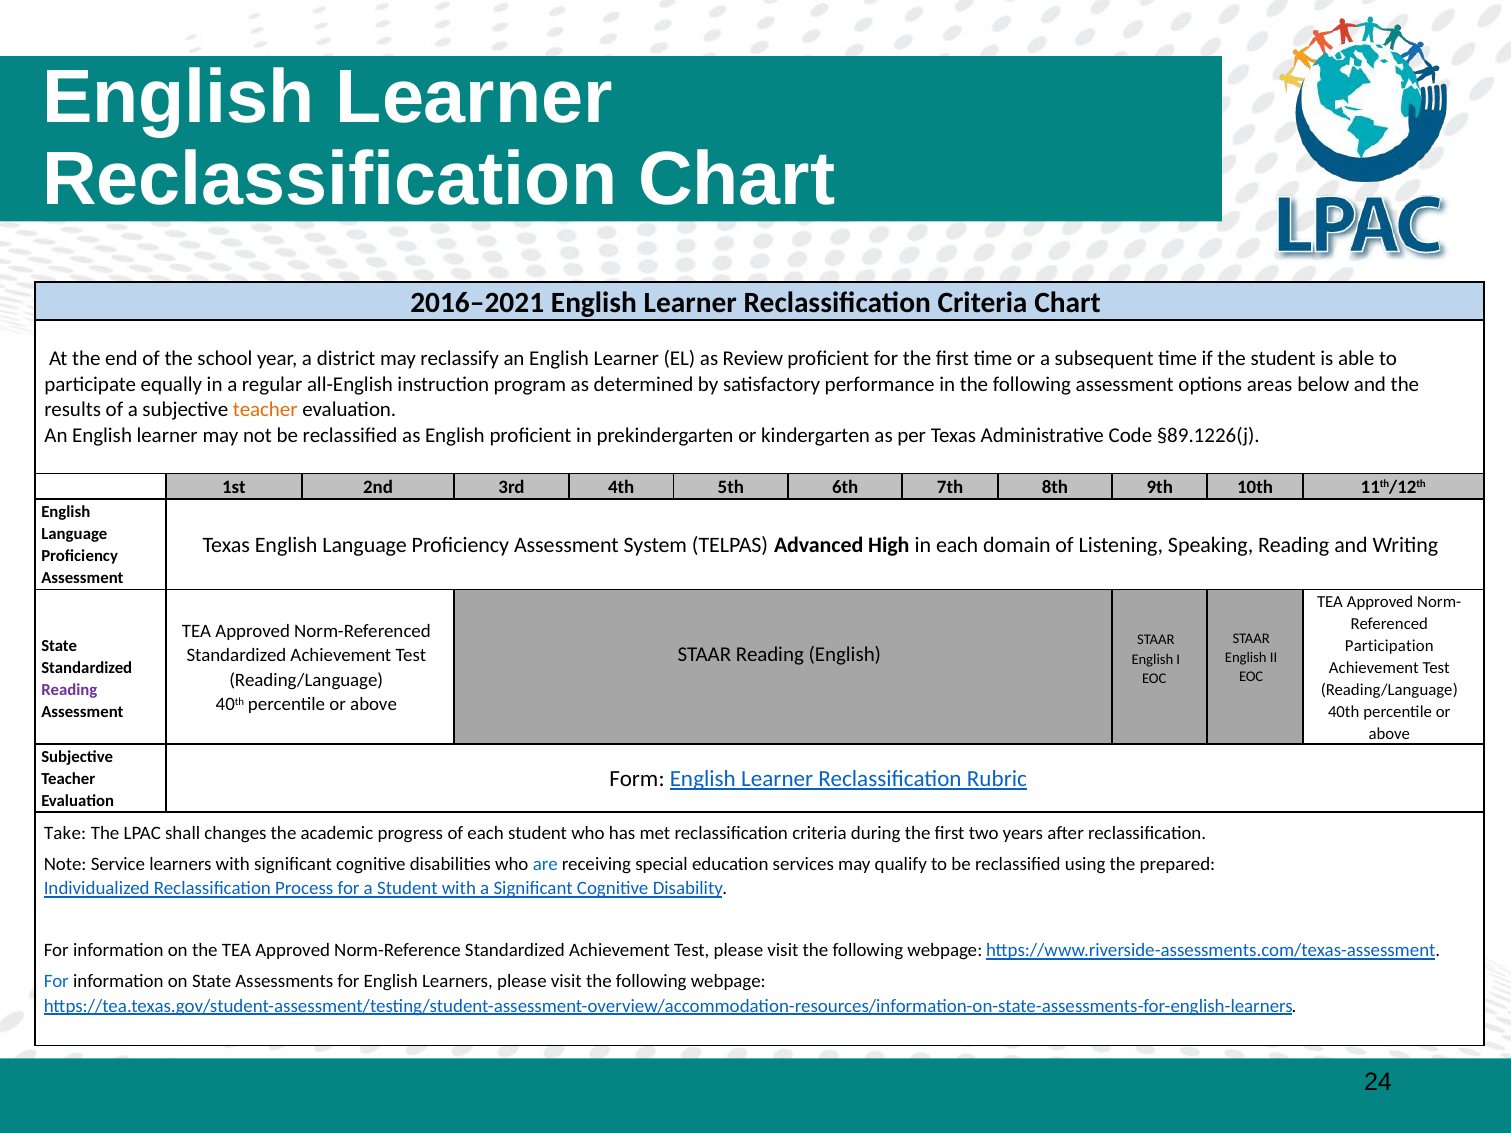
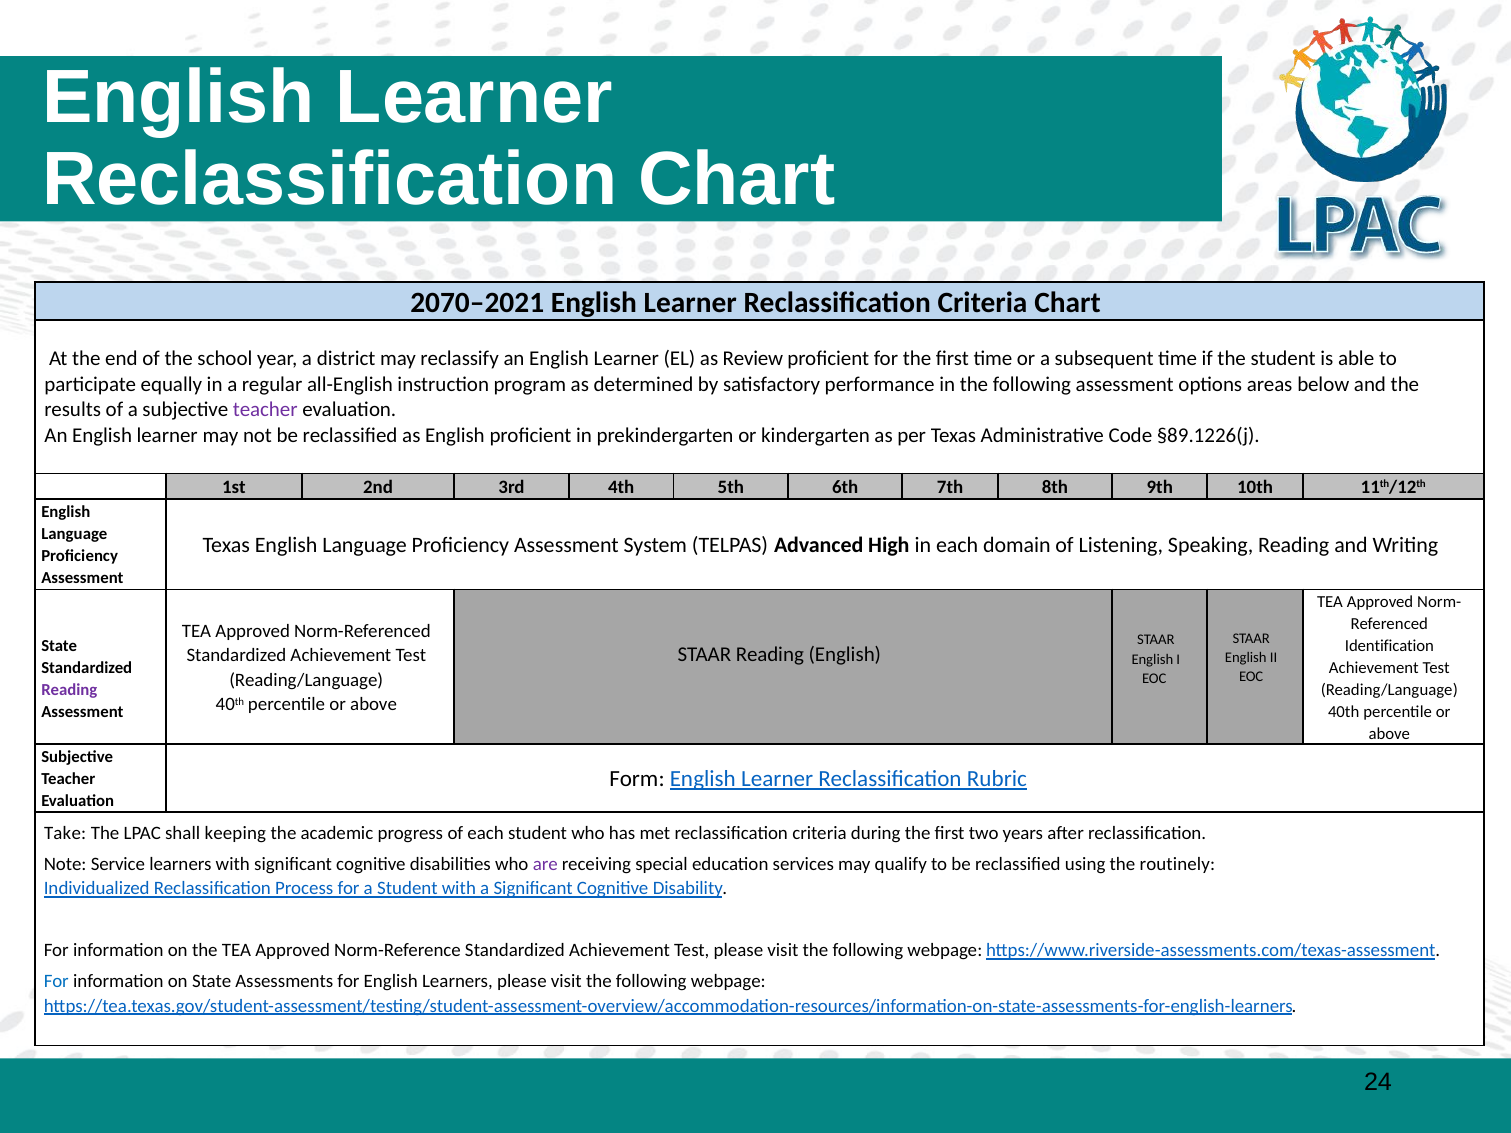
2016–2021: 2016–2021 -> 2070–2021 (477, 303)
teacher colour: orange -> purple (265, 410)
Participation: Participation -> Identification (1389, 646)
changes: changes -> keeping (235, 833)
are colour: blue -> purple (545, 864)
prepared: prepared -> routinely (1177, 864)
